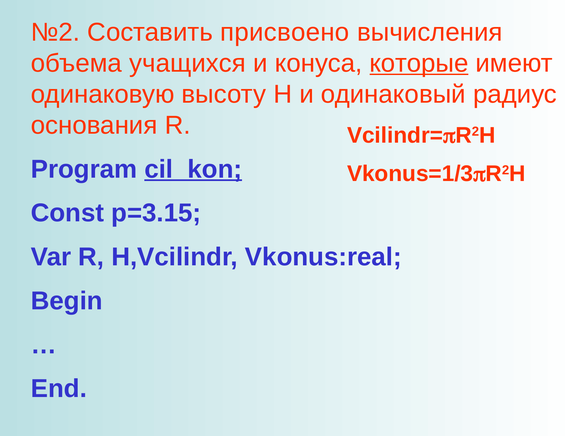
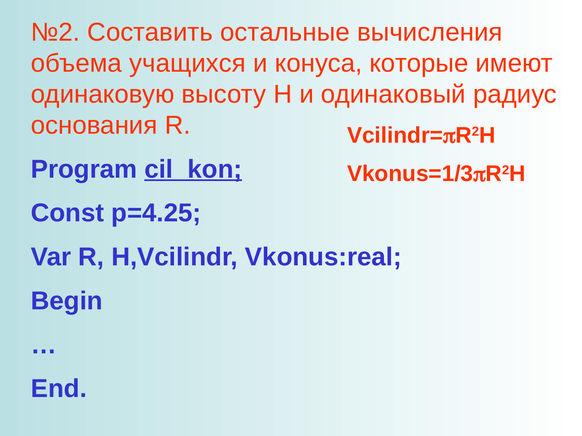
присвоено: присвоено -> остальные (285, 32)
которые underline: present -> none (419, 63)
p=3.15: p=3.15 -> p=4.25 (156, 213)
